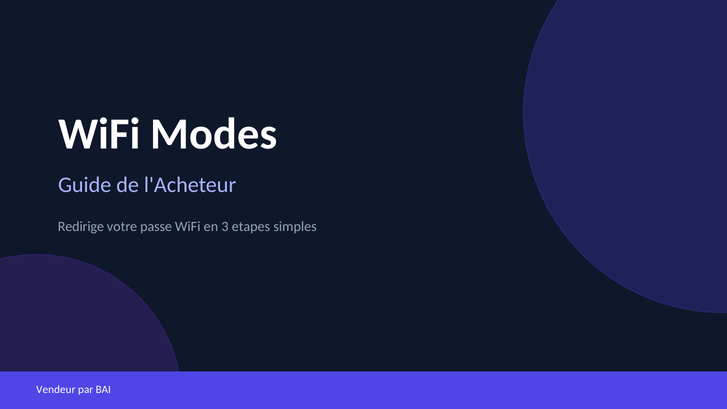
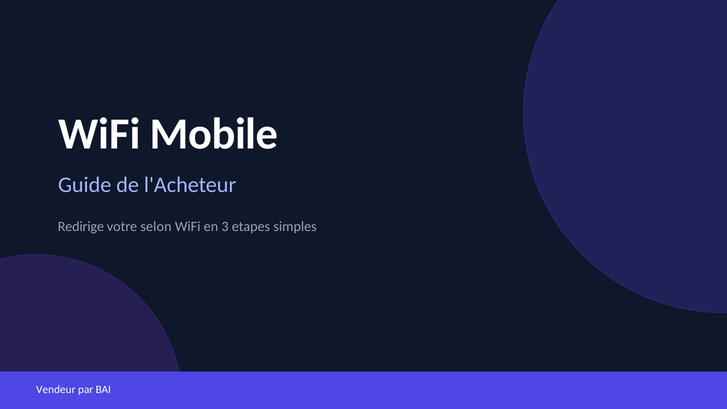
Modes: Modes -> Mobile (214, 134)
passe: passe -> selon (156, 226)
